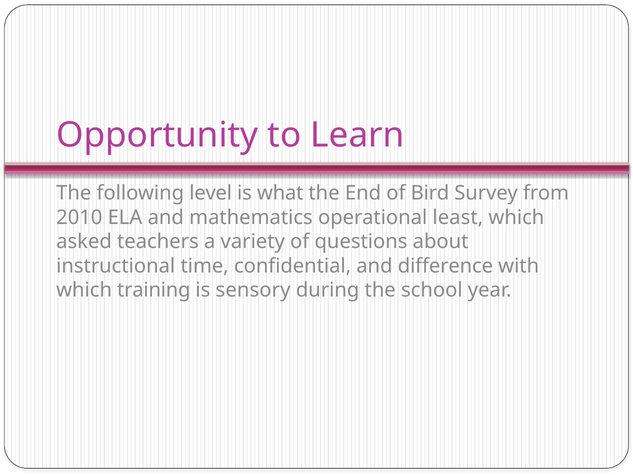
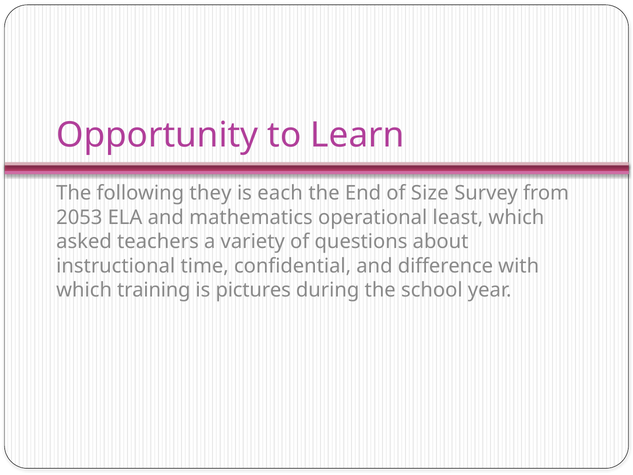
level: level -> they (210, 193)
what: what -> each (280, 193)
Bird: Bird -> Size (430, 193)
2010: 2010 -> 2053 (79, 217)
sensory: sensory -> pictures (253, 290)
